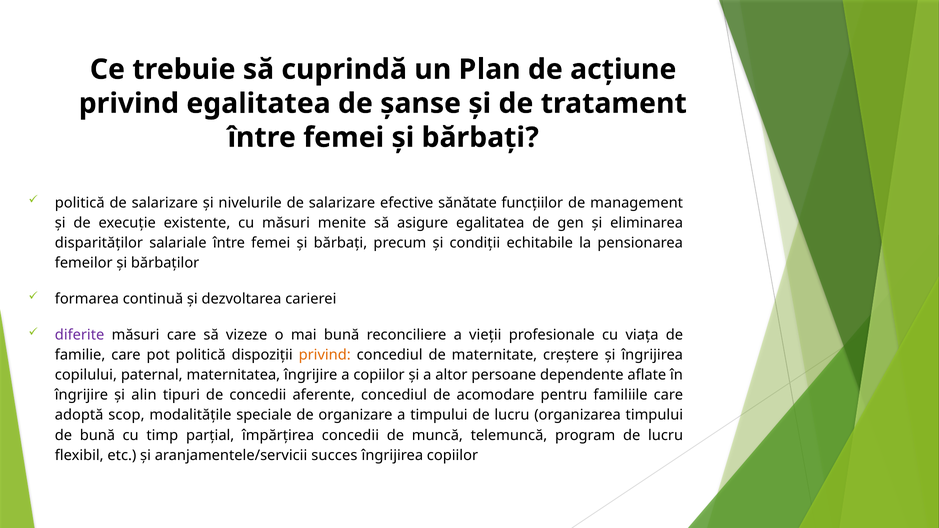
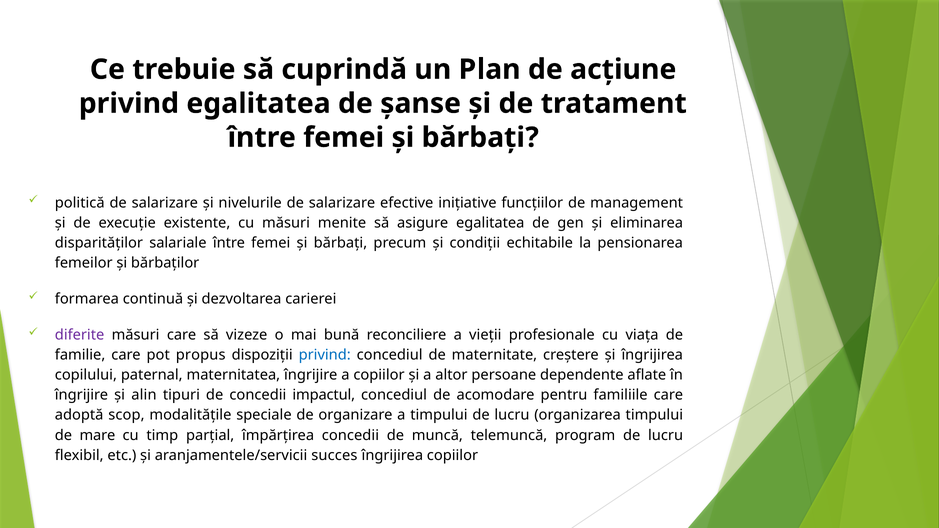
sănătate: sănătate -> inițiative (467, 203)
pot politică: politică -> propus (201, 355)
privind colour: orange -> blue (325, 355)
aferente: aferente -> impactul (324, 395)
de bună: bună -> mare (97, 435)
